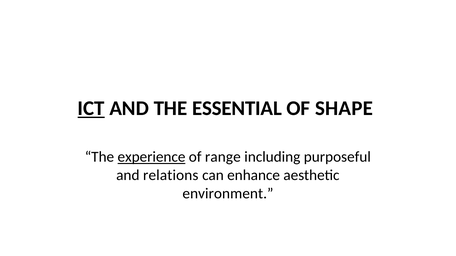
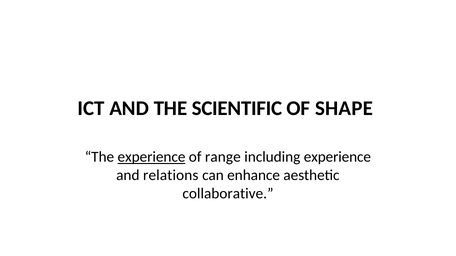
ICT underline: present -> none (91, 109)
ESSENTIAL: ESSENTIAL -> SCIENTIFIC (237, 109)
including purposeful: purposeful -> experience (337, 157)
environment: environment -> collaborative (228, 194)
